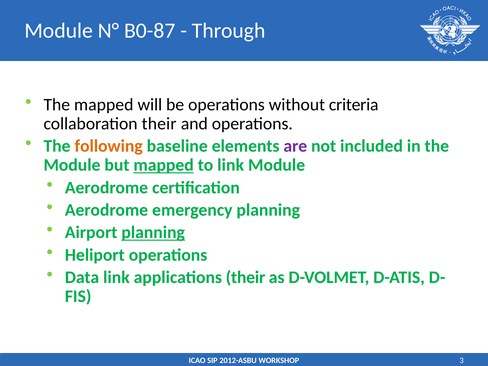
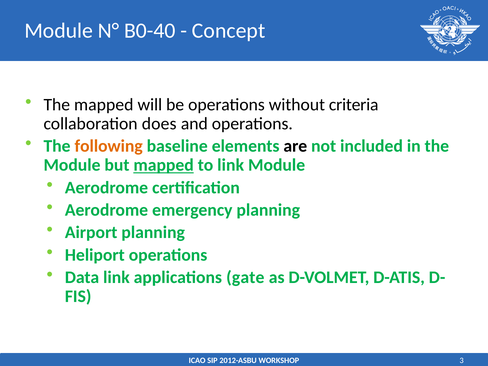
B0-87: B0-87 -> B0-40 (150, 31)
Through: Through -> Concept (229, 31)
collaboration their: their -> does (159, 124)
are colour: purple -> black (295, 146)
planning underline: present -> none (153, 232)
applications their: their -> gate (245, 277)
